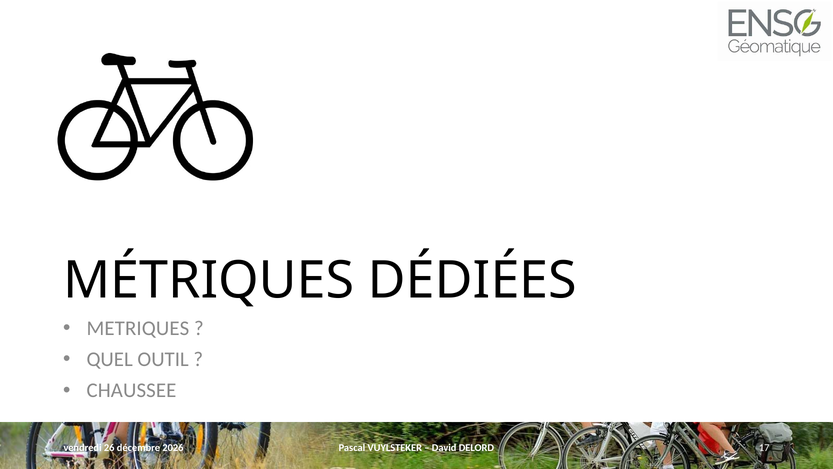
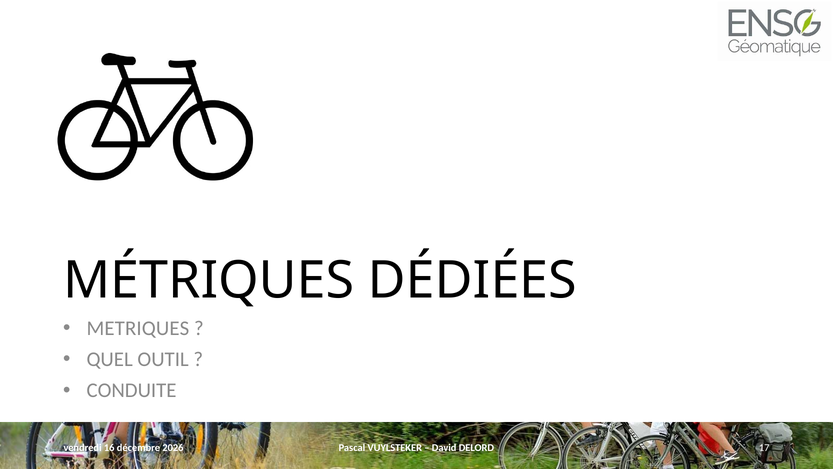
CHAUSSEE: CHAUSSEE -> CONDUITE (132, 390)
26: 26 -> 16 (109, 447)
